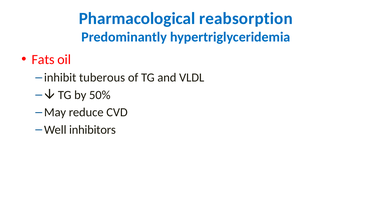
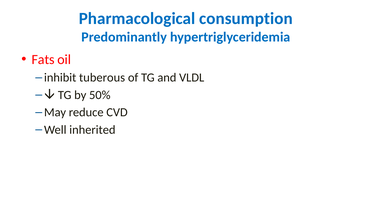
reabsorption: reabsorption -> consumption (246, 19)
inhibitors: inhibitors -> inherited (92, 130)
